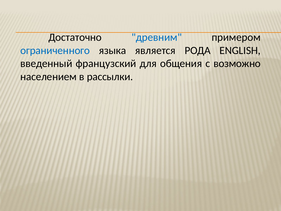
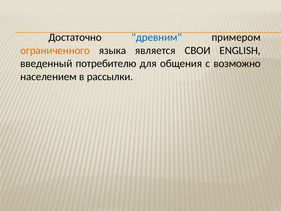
ограниченного colour: blue -> orange (55, 50)
РОДА: РОДА -> СВОИ (198, 50)
французский: французский -> потребителю (106, 63)
